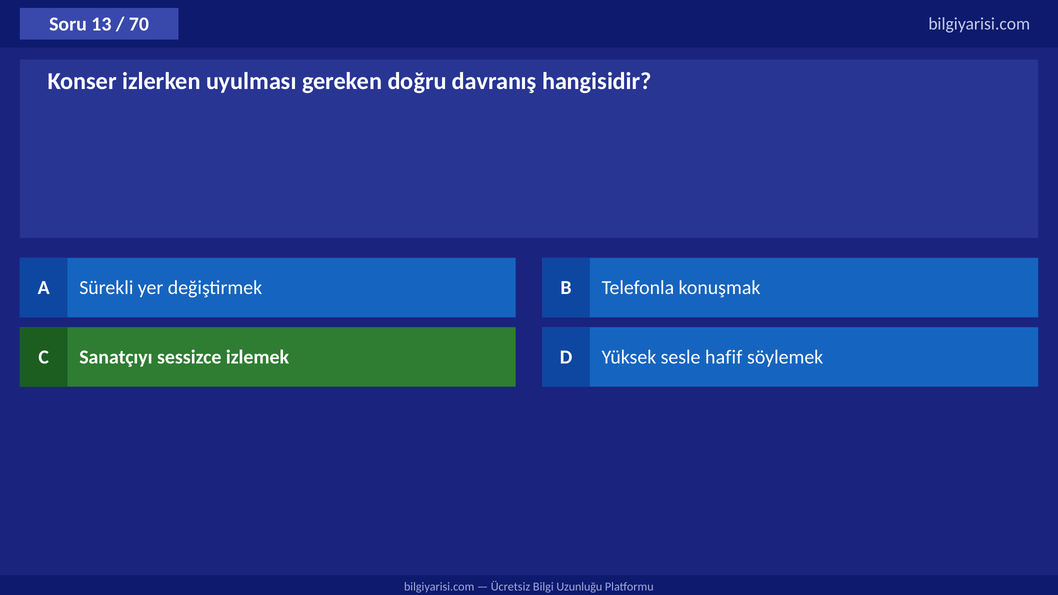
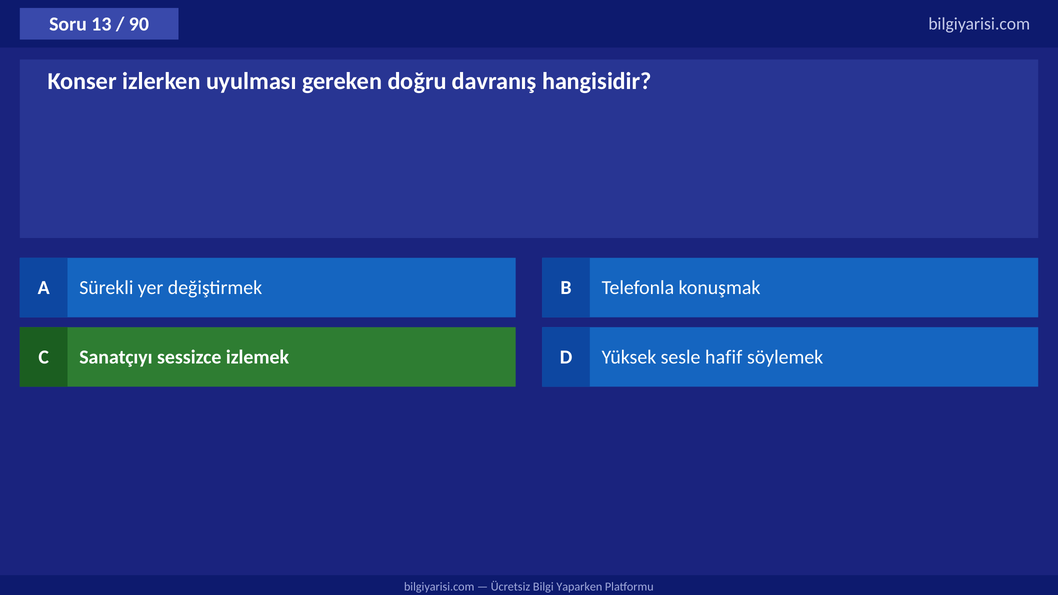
70: 70 -> 90 (139, 24)
Uzunluğu: Uzunluğu -> Yaparken (579, 587)
